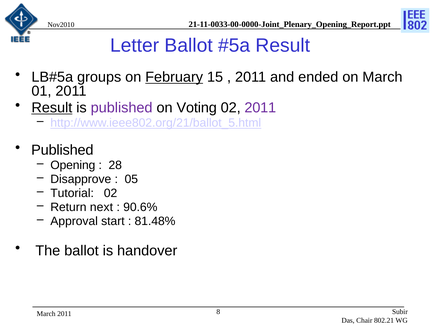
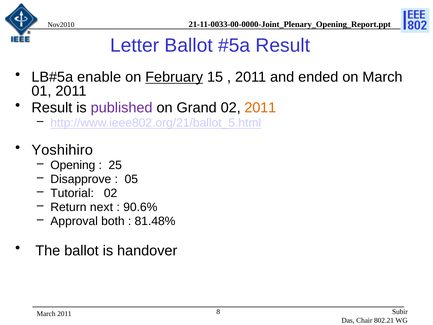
groups: groups -> enable (99, 77)
Result underline: present -> none (52, 108)
Voting: Voting -> Grand (197, 108)
2011 colour: purple -> orange (260, 108)
Published: Published -> Yoshihiro (62, 150)
28: 28 -> 25 (115, 165)
start: start -> both (113, 221)
